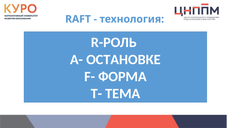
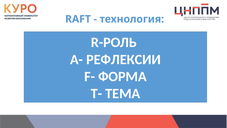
ОСТАНОВКЕ: ОСТАНОВКЕ -> РЕФЛЕКСИИ (123, 59)
